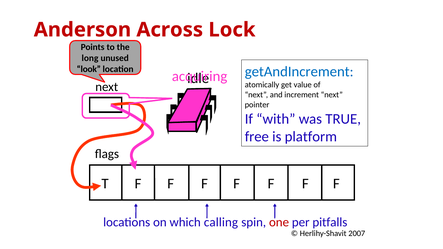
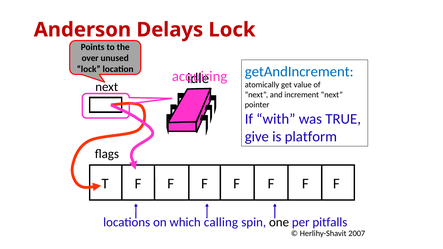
Across: Across -> Delays (170, 30)
long: long -> over (90, 58)
look: look -> lock (89, 69)
free: free -> give (257, 137)
one colour: red -> black (279, 222)
